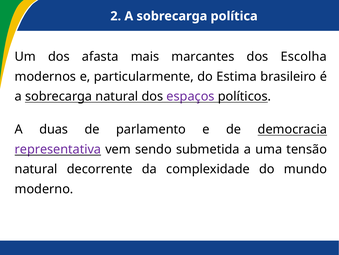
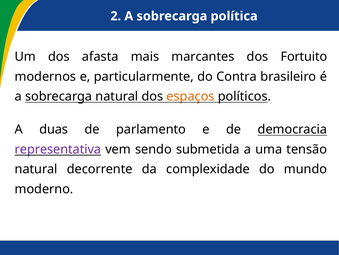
Escolha: Escolha -> Fortuito (304, 57)
Estima: Estima -> Contra (237, 76)
espaços colour: purple -> orange (191, 96)
